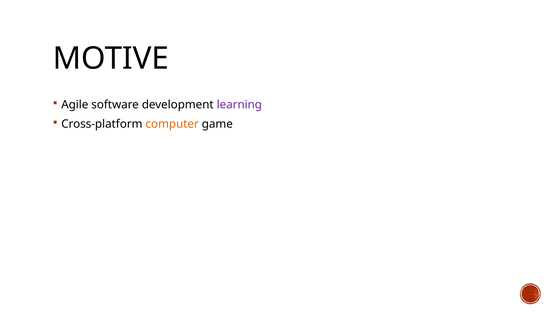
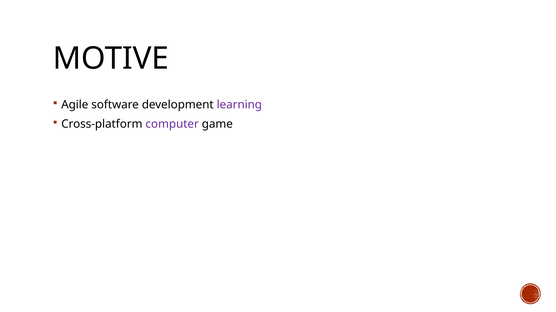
computer colour: orange -> purple (172, 124)
